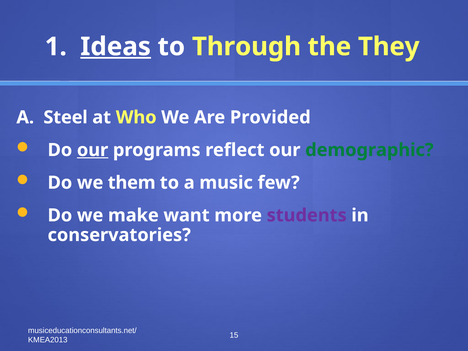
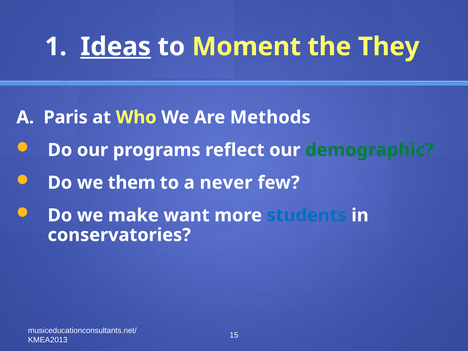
Through: Through -> Moment (247, 47)
Steel: Steel -> Paris (66, 117)
Provided: Provided -> Methods (270, 117)
our underline: present -> none (93, 150)
music: music -> never (226, 183)
students colour: purple -> blue (307, 215)
